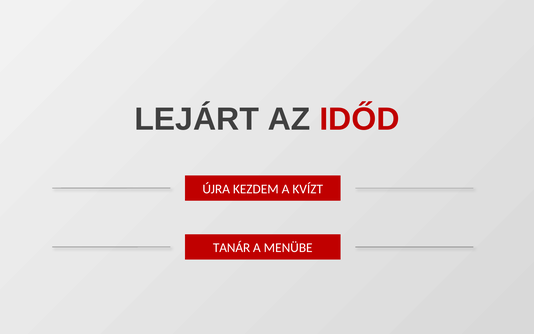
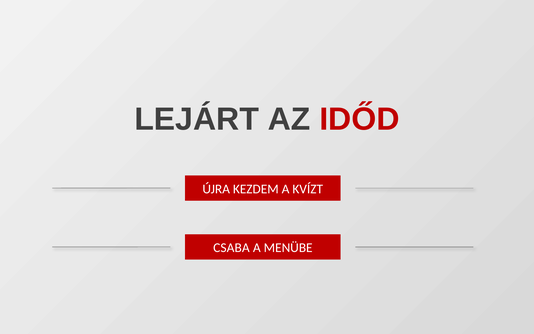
TANÁR: TANÁR -> CSABA (231, 248)
